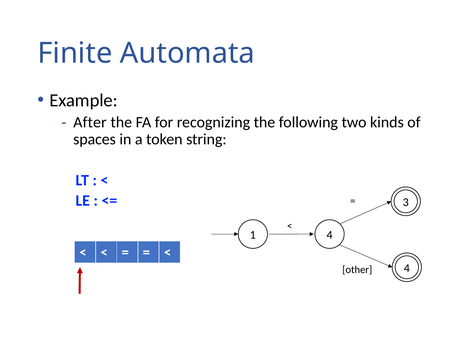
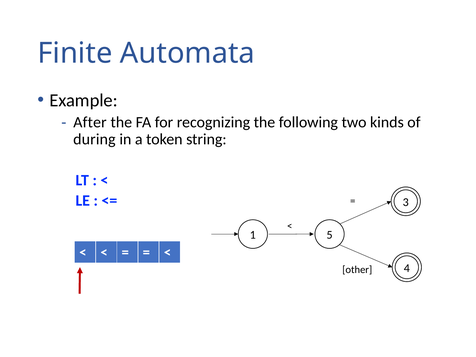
spaces: spaces -> during (94, 139)
1 4: 4 -> 5 (330, 235)
